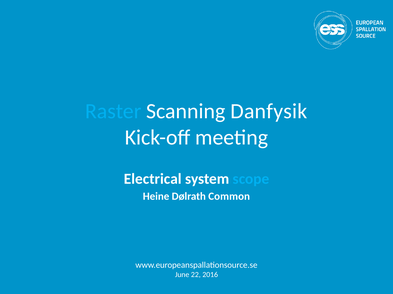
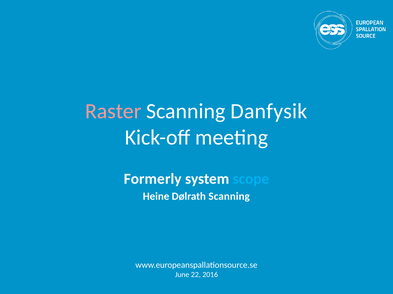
Raster colour: light blue -> pink (113, 112)
Electrical: Electrical -> Formerly (153, 179)
Dølrath Common: Common -> Scanning (229, 197)
